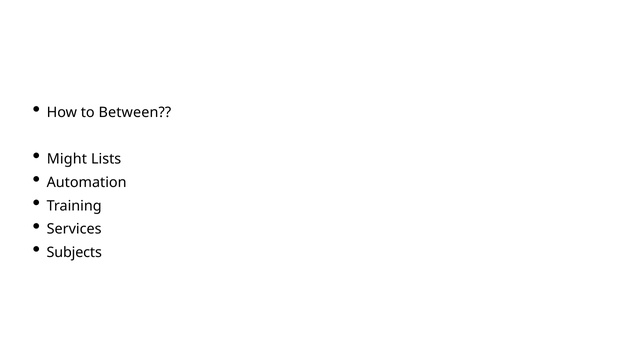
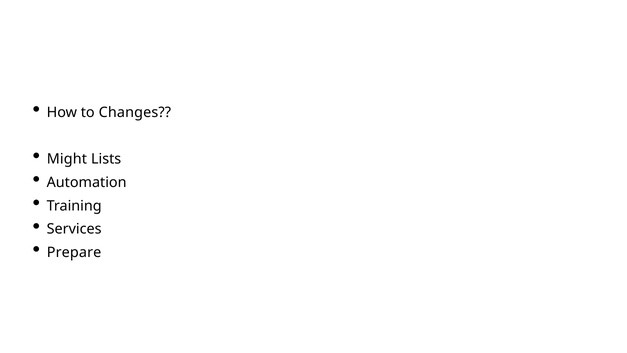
Between: Between -> Changes (135, 112)
Subjects: Subjects -> Prepare (74, 252)
